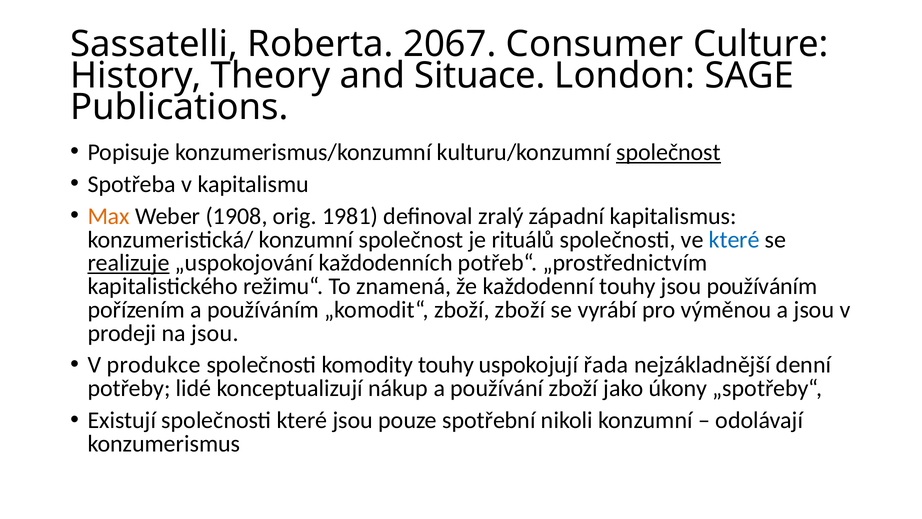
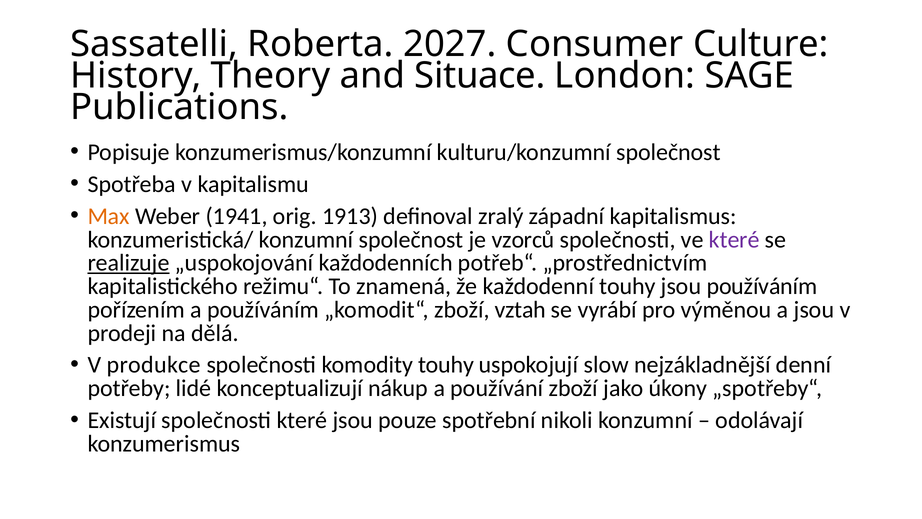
2067: 2067 -> 2027 (450, 44)
společnost underline: present -> none (669, 152)
1908: 1908 -> 1941 (237, 216)
1981: 1981 -> 1913 (350, 216)
rituálů: rituálů -> vzorců (523, 240)
které colour: blue -> purple (734, 240)
zboží zboží: zboží -> vztah (520, 310)
na jsou: jsou -> dělá (215, 333)
řada: řada -> slow (606, 365)
